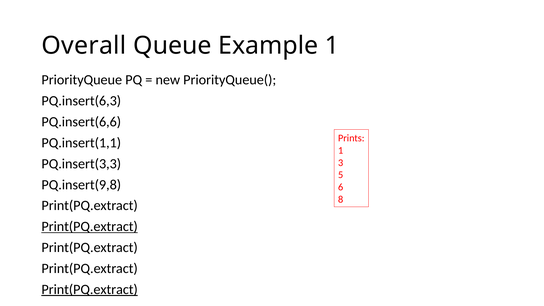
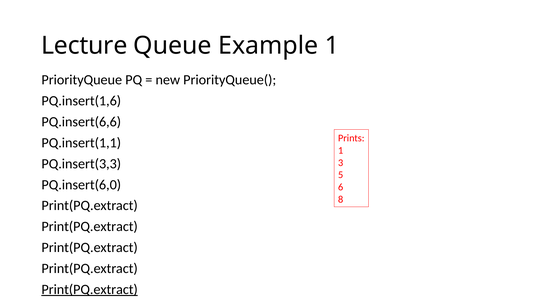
Overall: Overall -> Lecture (84, 46)
PQ.insert(6,3: PQ.insert(6,3 -> PQ.insert(1,6 (81, 101)
PQ.insert(9,8: PQ.insert(9,8 -> PQ.insert(6,0 (81, 185)
Print(PQ.extract underline: present -> none (90, 227)
